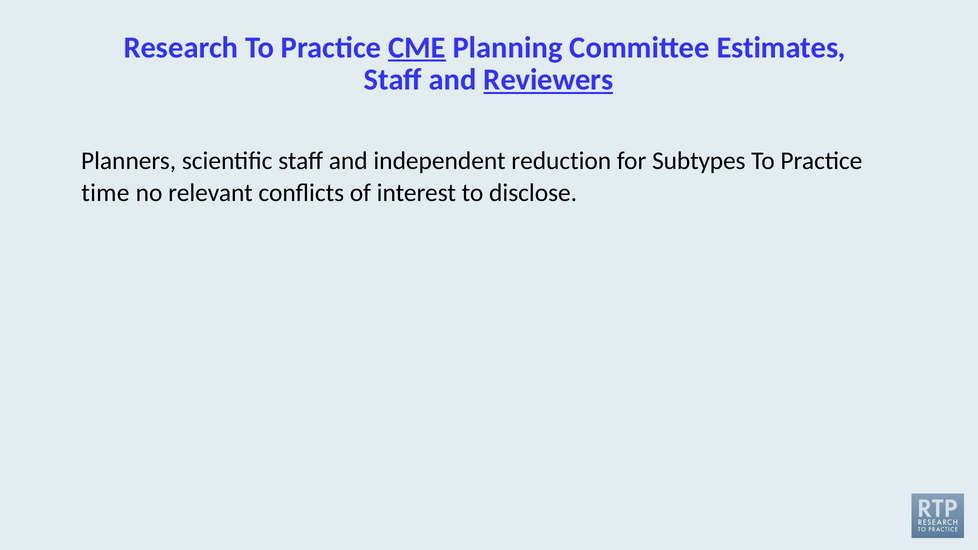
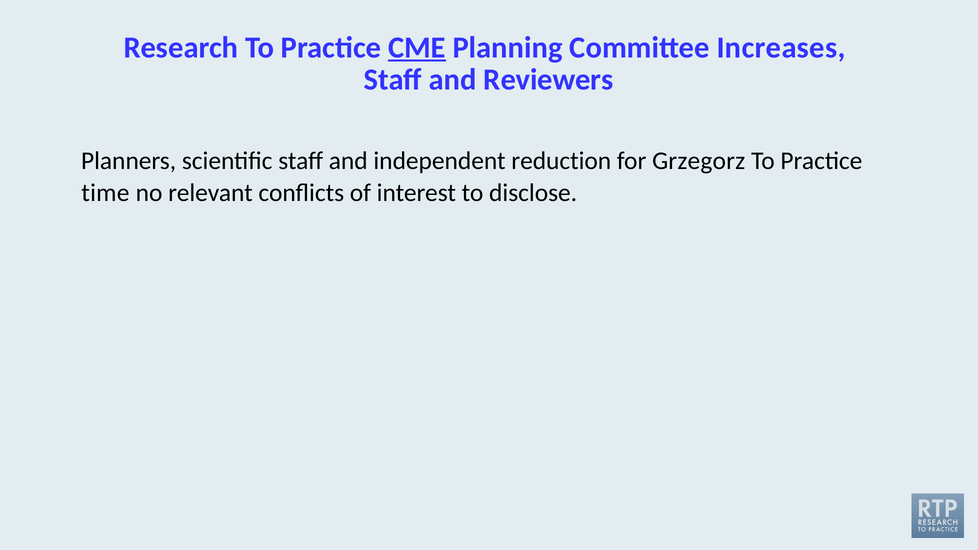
Estimates: Estimates -> Increases (781, 47)
Reviewers underline: present -> none (548, 80)
Subtypes: Subtypes -> Grzegorz (699, 161)
